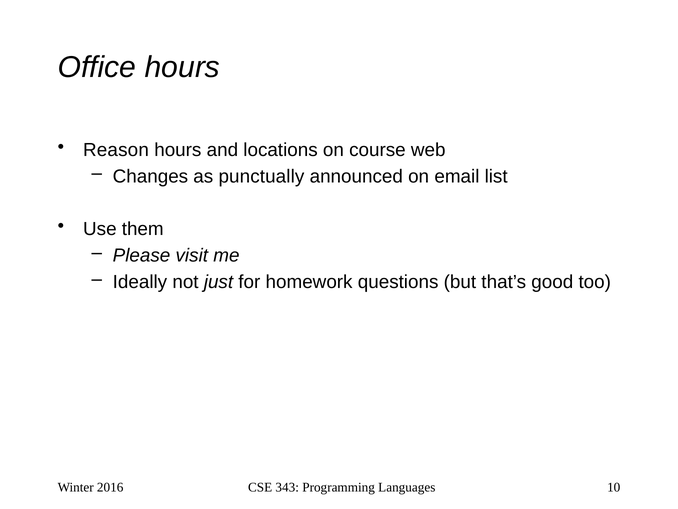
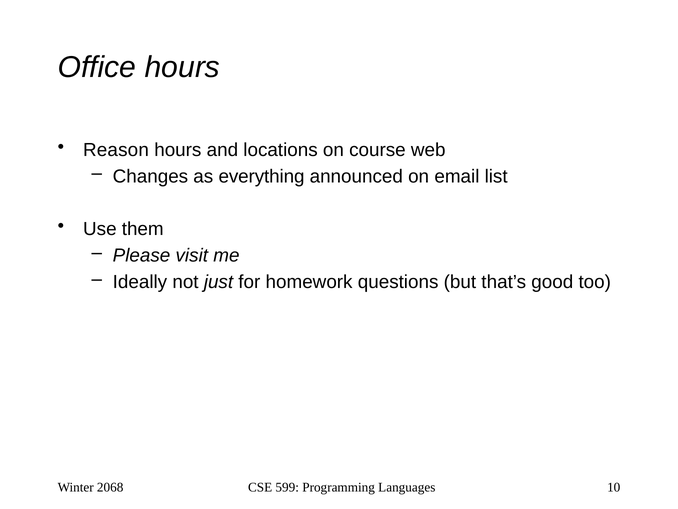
punctually: punctually -> everything (262, 176)
2016: 2016 -> 2068 (110, 487)
343: 343 -> 599 (287, 487)
